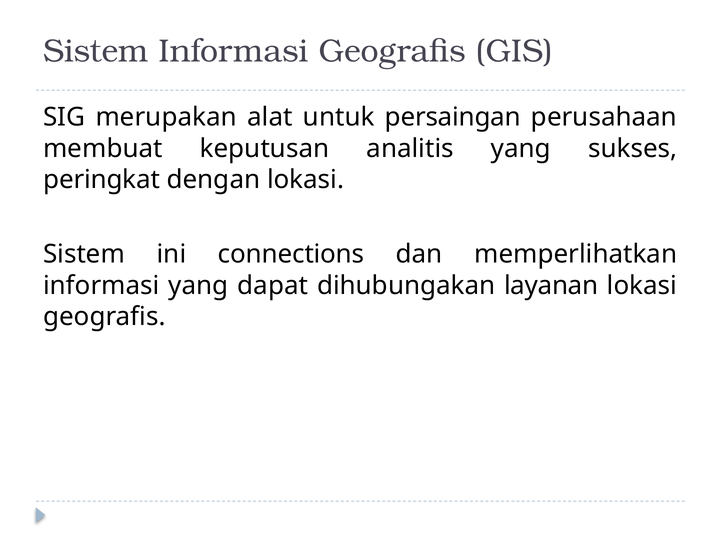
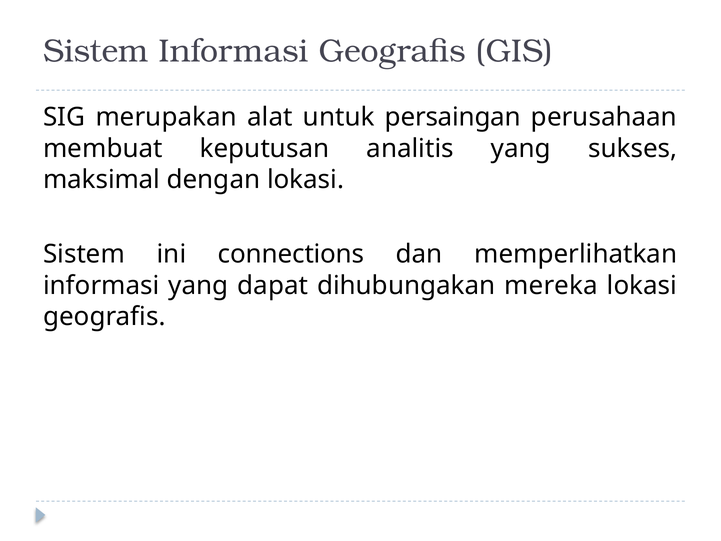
peringkat: peringkat -> maksimal (102, 180)
layanan: layanan -> mereka (551, 285)
